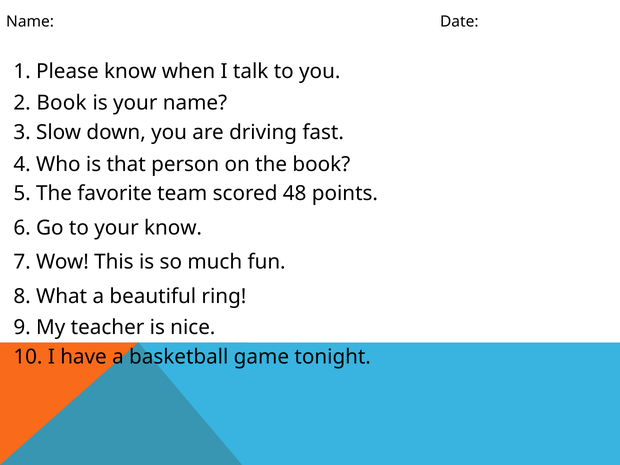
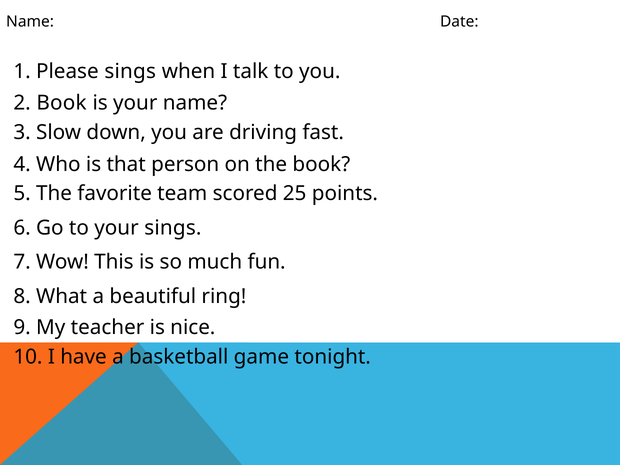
Please know: know -> sings (130, 72)
48: 48 -> 25 (295, 194)
your know: know -> sings (173, 228)
